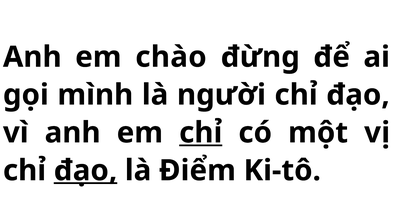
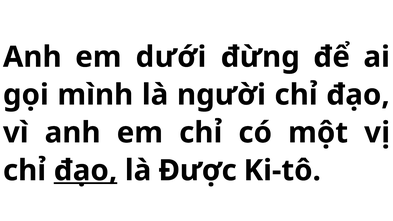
chào: chào -> dưới (171, 57)
chỉ underline: present -> none (201, 133)
Điểm: Điểm -> Được (198, 171)
